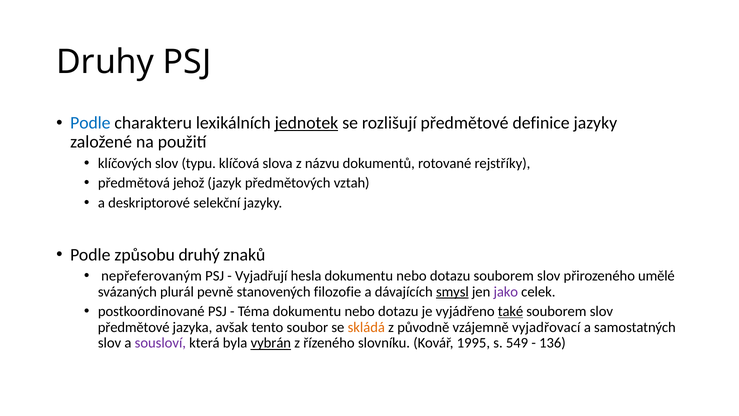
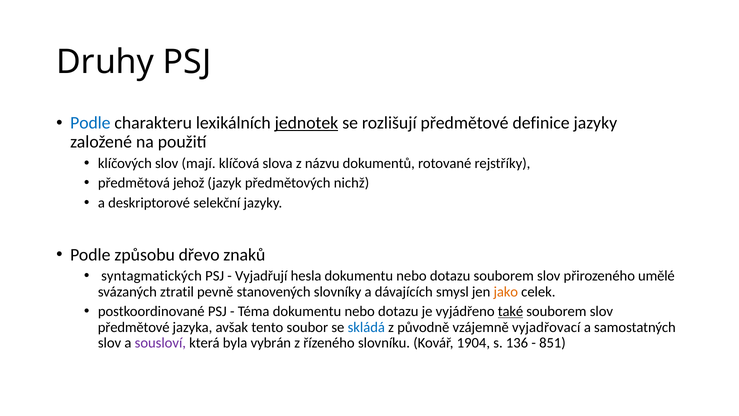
typu: typu -> mají (199, 163)
vztah: vztah -> nichž (352, 183)
druhý: druhý -> dřevo (199, 255)
nepřeferovaným: nepřeferovaným -> syntagmatických (151, 276)
plurál: plurál -> ztratil (177, 292)
filozofie: filozofie -> slovníky (338, 292)
smysl underline: present -> none (452, 292)
jako colour: purple -> orange (506, 292)
skládá colour: orange -> blue (366, 327)
vybrán underline: present -> none (271, 343)
1995: 1995 -> 1904 (473, 343)
549: 549 -> 136 (517, 343)
136: 136 -> 851 (552, 343)
